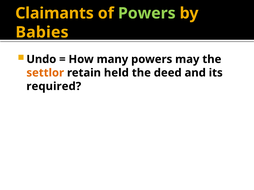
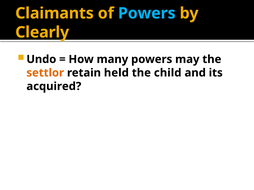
Powers colour: light green -> light blue (147, 13)
Babies: Babies -> Clearly (42, 32)
deed: deed -> child (168, 73)
required: required -> acquired (54, 87)
